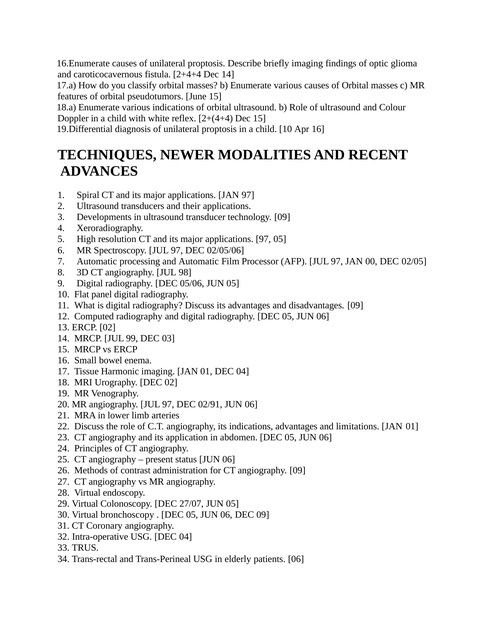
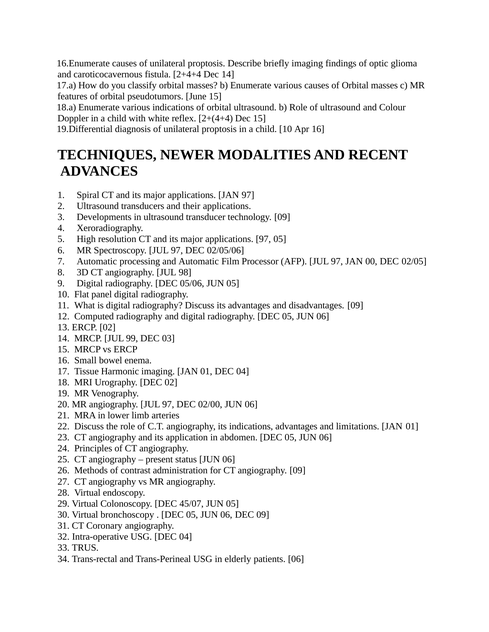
02/91: 02/91 -> 02/00 (210, 405)
27/07: 27/07 -> 45/07 (192, 504)
